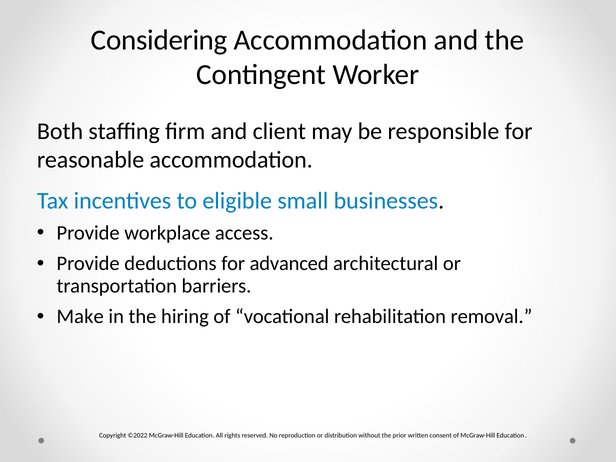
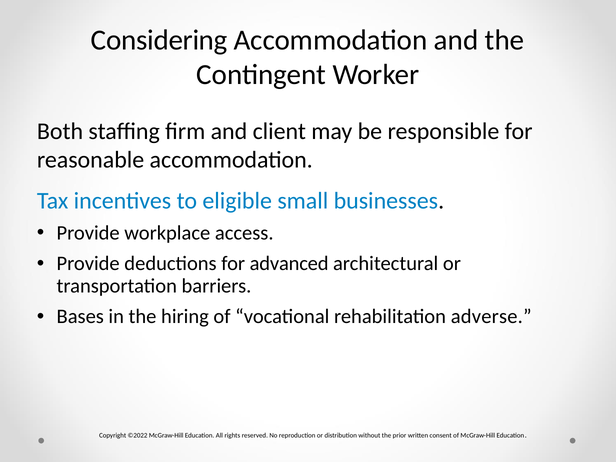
Make: Make -> Bases (80, 317)
removal: removal -> adverse (491, 317)
